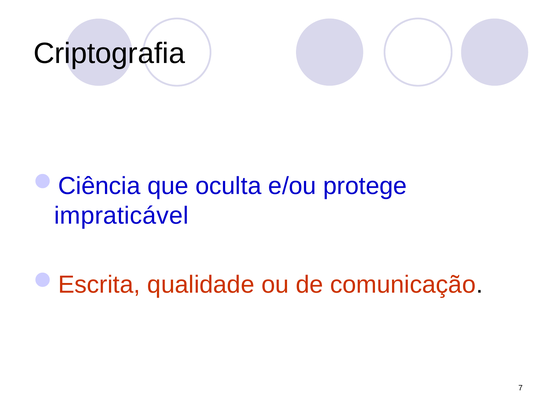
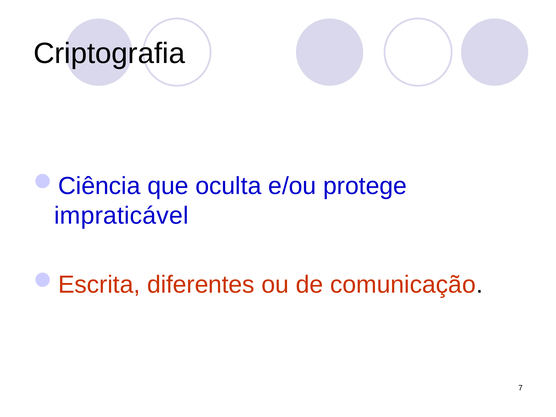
qualidade: qualidade -> diferentes (201, 285)
